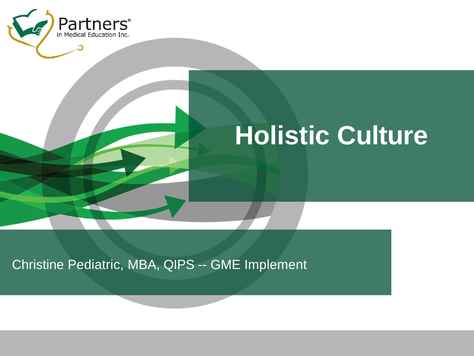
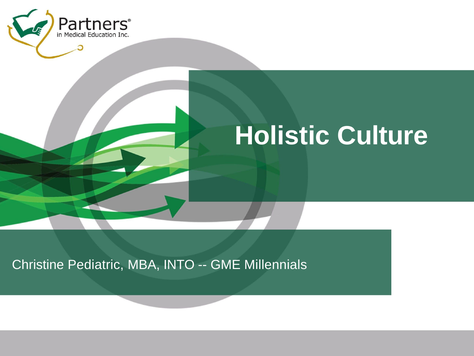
QIPS: QIPS -> INTO (179, 264)
Implement: Implement -> Millennials (276, 264)
